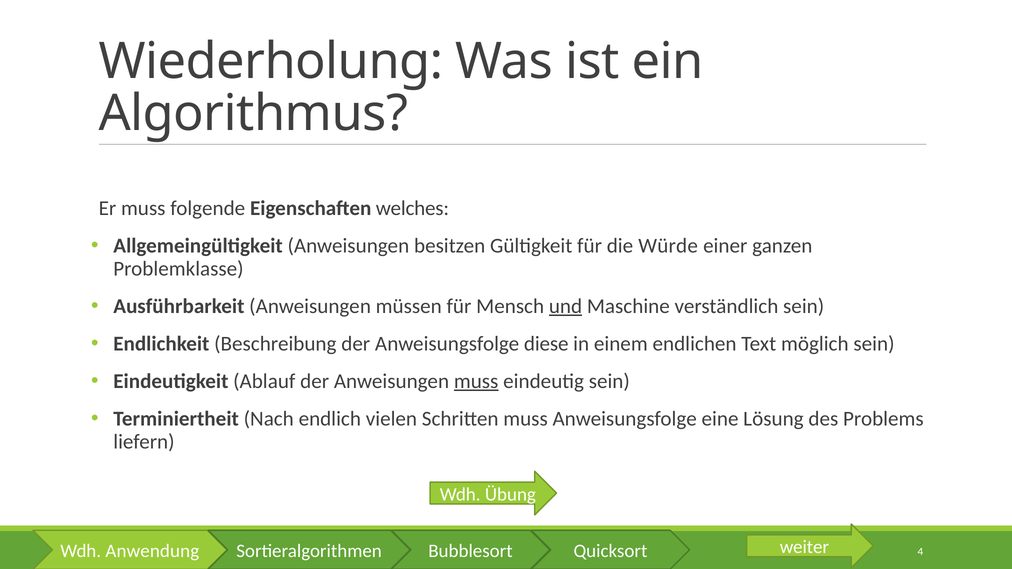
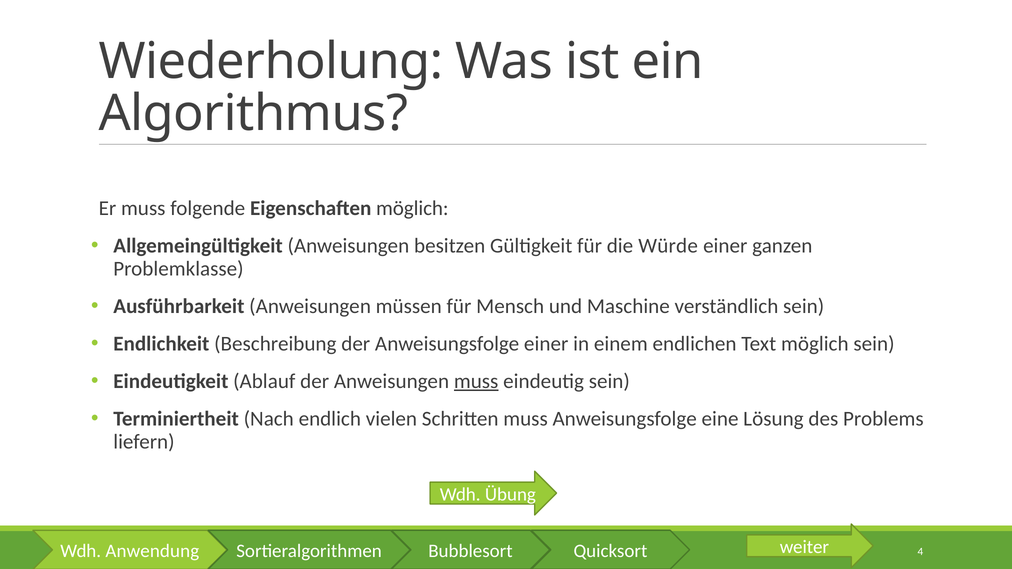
Eigenschaften welches: welches -> möglich (412, 208)
und underline: present -> none (566, 306)
Anweisungsfolge diese: diese -> einer (546, 344)
